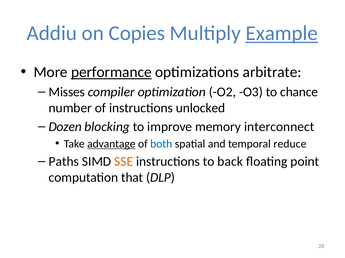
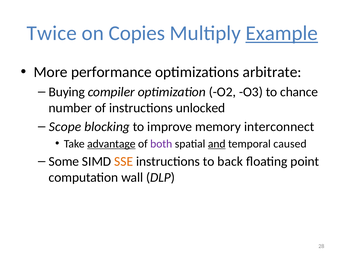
Addiu: Addiu -> Twice (52, 33)
performance underline: present -> none (111, 72)
Misses: Misses -> Buying (67, 92)
Dozen: Dozen -> Scope (65, 127)
both colour: blue -> purple (161, 144)
and underline: none -> present (217, 144)
reduce: reduce -> caused (290, 144)
Paths: Paths -> Some (64, 162)
that: that -> wall (132, 178)
